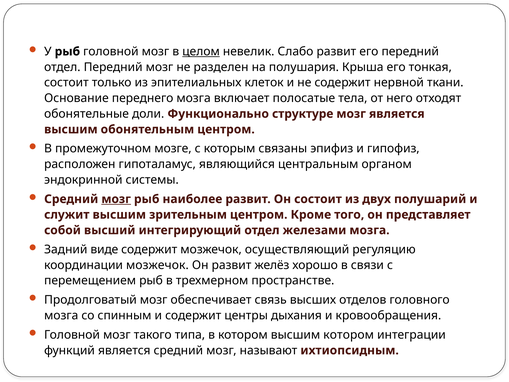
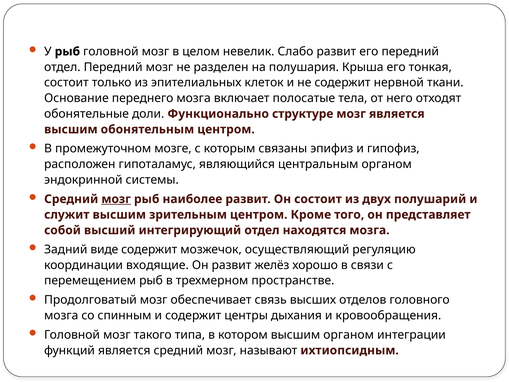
целом underline: present -> none (201, 51)
железами: железами -> находятся (314, 230)
координации мозжечок: мозжечок -> входящие (157, 265)
высшим котором: котором -> органом (349, 335)
